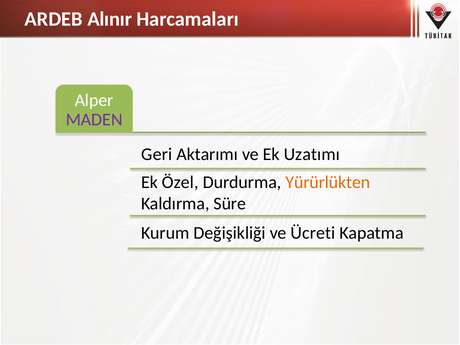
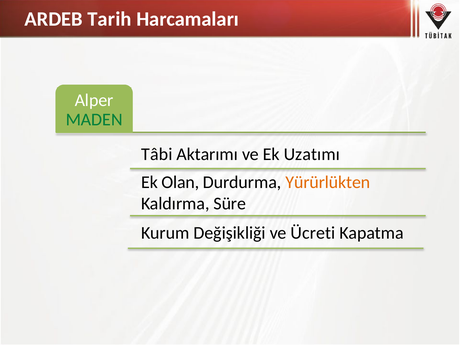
Alınır: Alınır -> Tarih (109, 19)
MADEN colour: purple -> green (94, 119)
Geri: Geri -> Tâbi (157, 154)
Özel: Özel -> Olan (180, 182)
